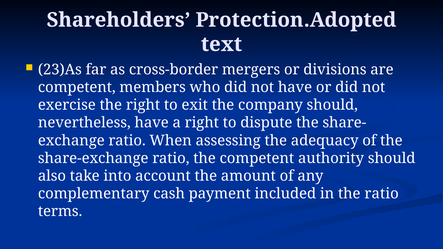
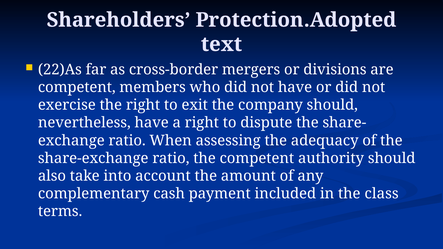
23)As: 23)As -> 22)As (60, 70)
the ratio: ratio -> class (382, 194)
